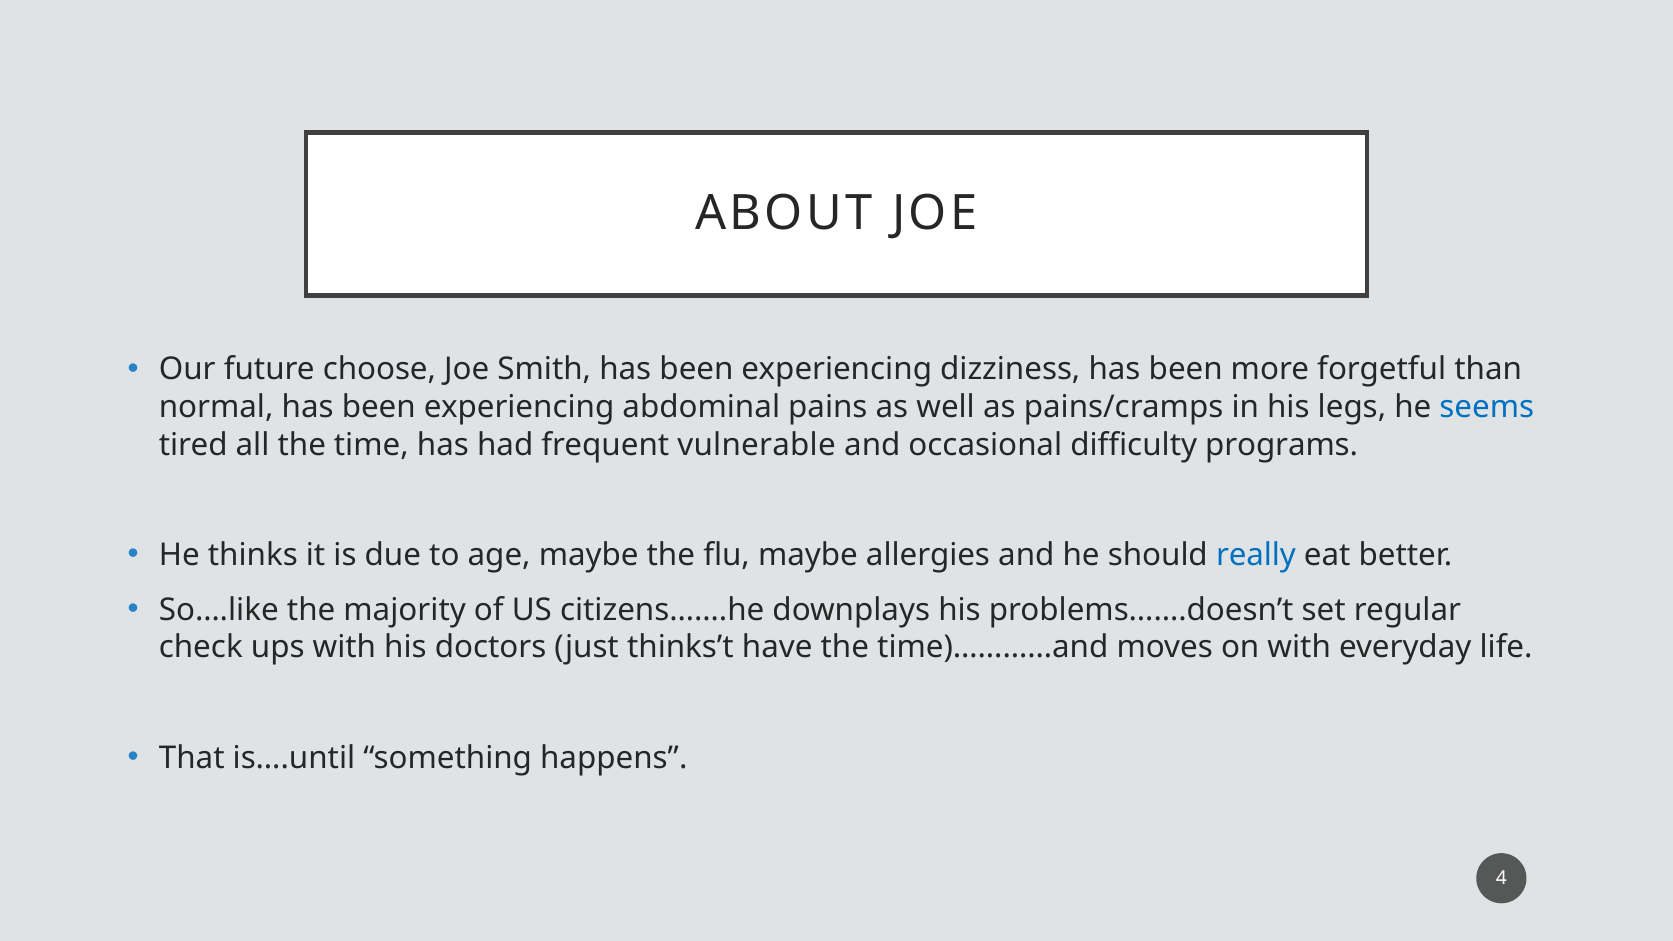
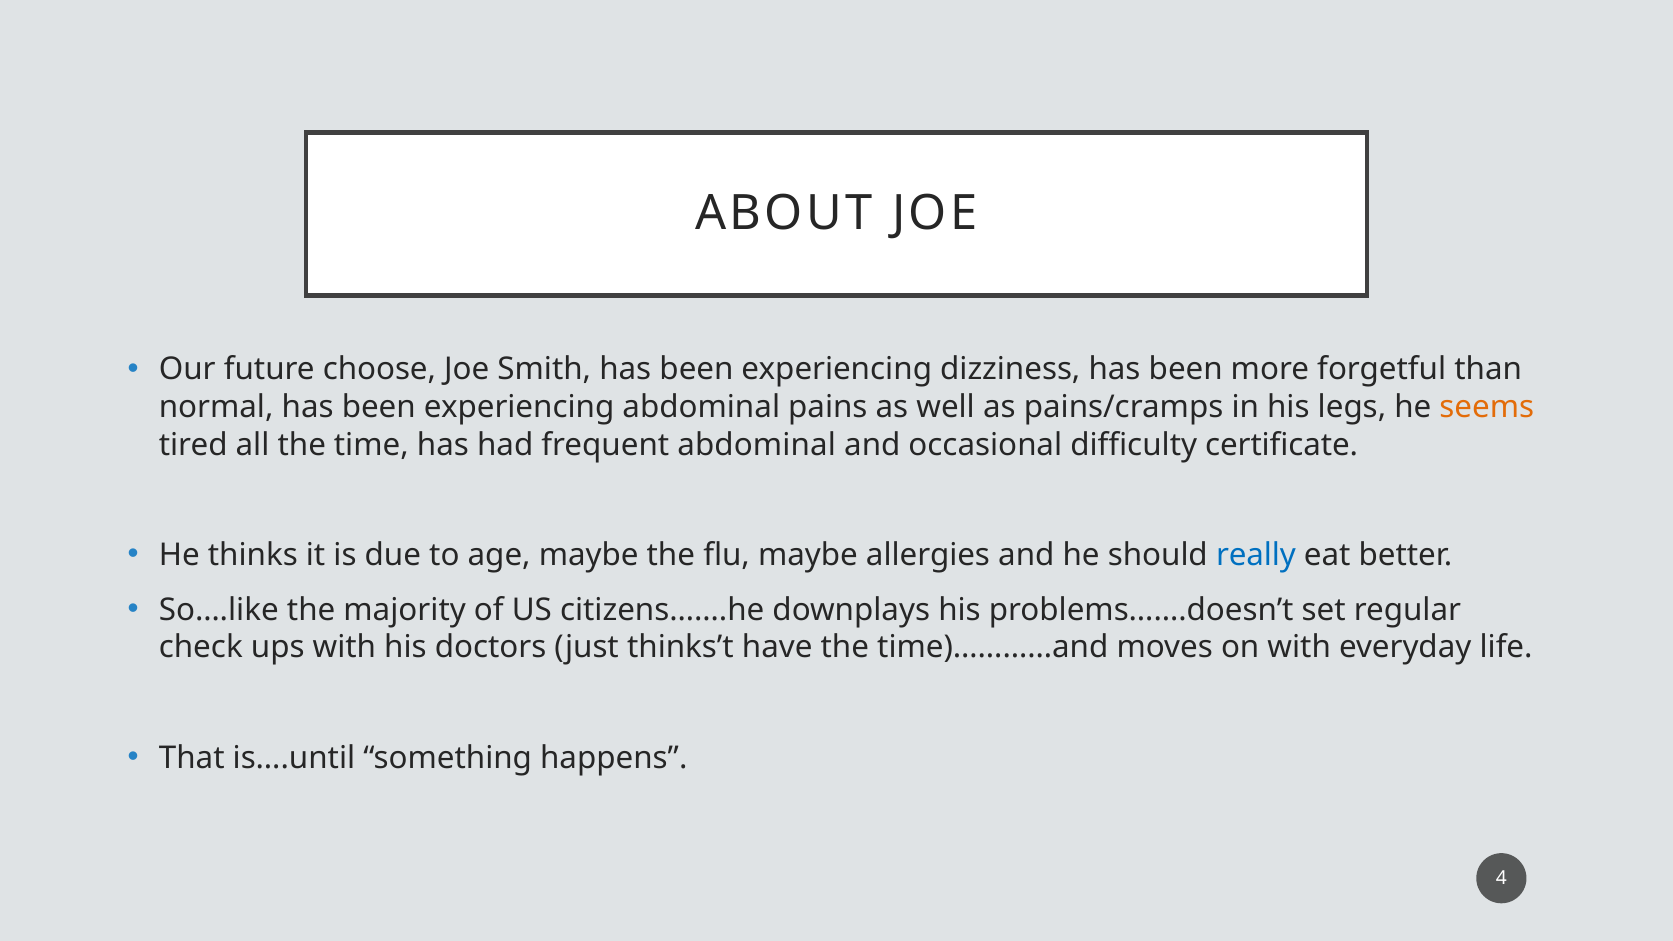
seems colour: blue -> orange (1487, 407)
frequent vulnerable: vulnerable -> abdominal (757, 445)
programs: programs -> certificate (1282, 445)
